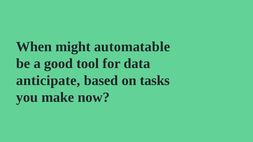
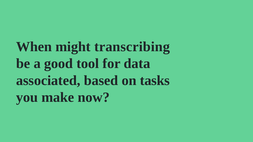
automatable: automatable -> transcribing (132, 47)
anticipate: anticipate -> associated (48, 81)
